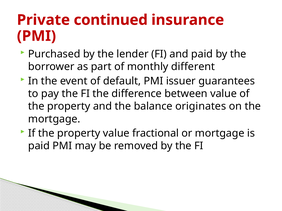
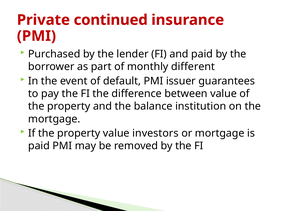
originates: originates -> institution (201, 107)
fractional: fractional -> investors (155, 134)
